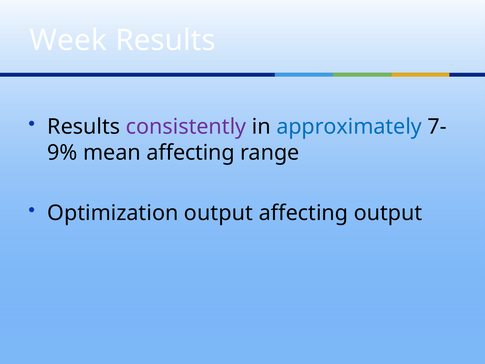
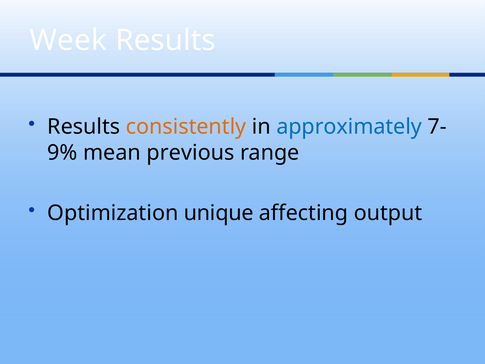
consistently colour: purple -> orange (186, 127)
mean affecting: affecting -> previous (191, 152)
Optimization output: output -> unique (219, 213)
